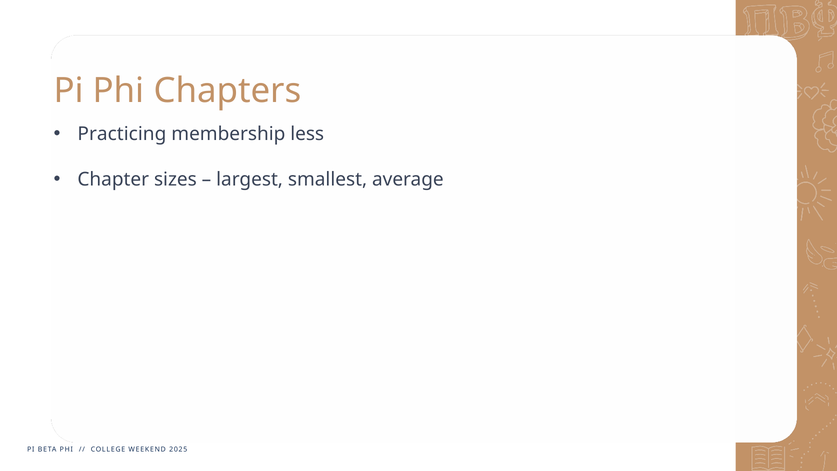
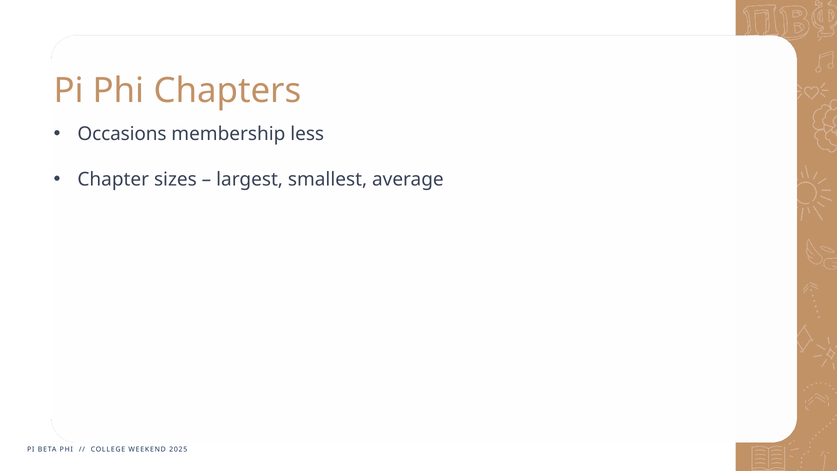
Practicing: Practicing -> Occasions (122, 134)
